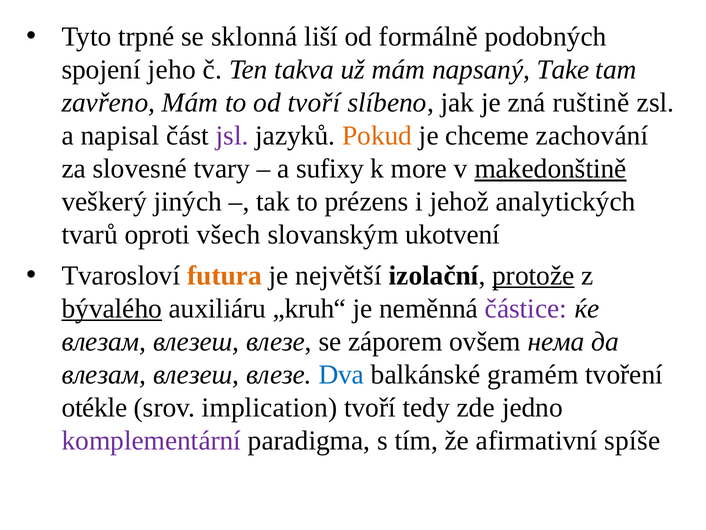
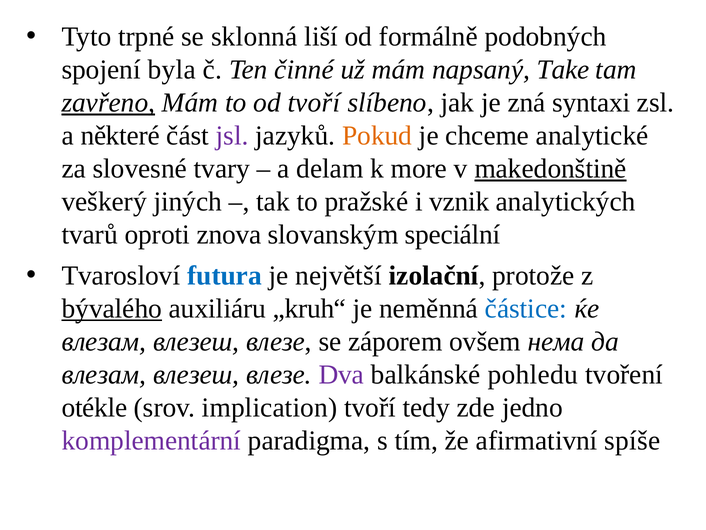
jeho: jeho -> byla (172, 70)
takva: takva -> činné (304, 70)
zavřeno underline: none -> present (108, 103)
ruštině: ruštině -> syntaxi (591, 103)
napisal: napisal -> některé (120, 136)
zachování: zachování -> analytické (592, 136)
sufixy: sufixy -> delam (330, 168)
prézens: prézens -> pražské (367, 201)
jehož: jehož -> vznik (459, 201)
všech: všech -> znova (229, 234)
ukotvení: ukotvení -> speciální (453, 234)
futura colour: orange -> blue (224, 275)
protože underline: present -> none (533, 275)
částice colour: purple -> blue (526, 308)
Dva colour: blue -> purple (341, 374)
gramém: gramém -> pohledu (533, 374)
